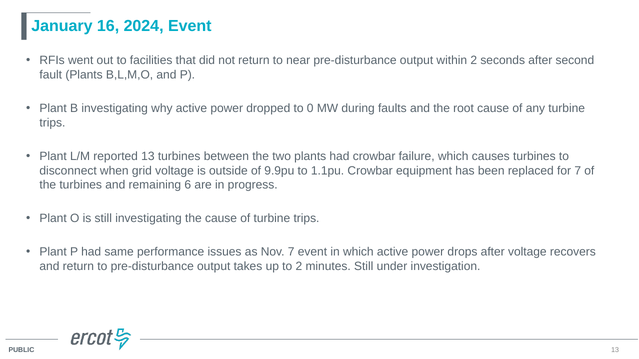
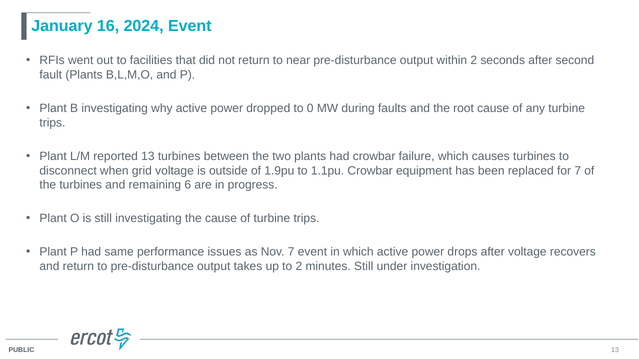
9.9pu: 9.9pu -> 1.9pu (279, 171)
